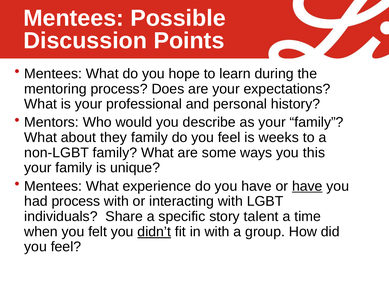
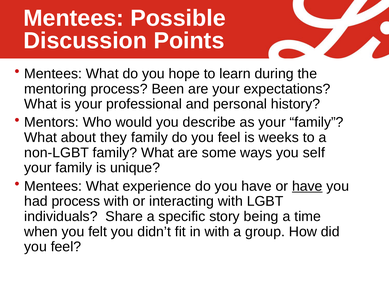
Does: Does -> Been (168, 89)
this: this -> self (314, 153)
talent: talent -> being (261, 216)
didn’t underline: present -> none (154, 231)
